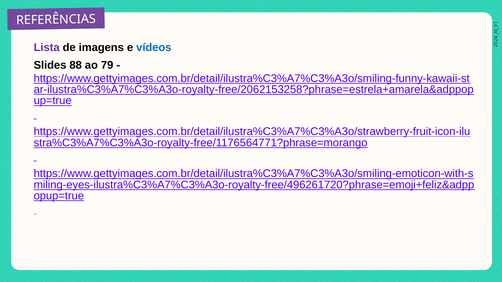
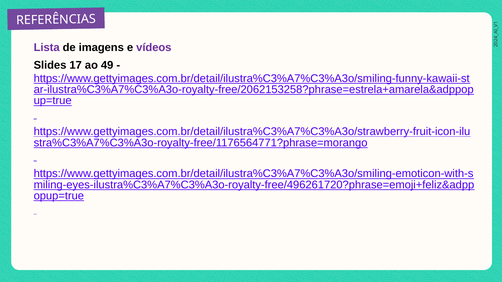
vídeos colour: blue -> purple (154, 48)
88: 88 -> 17 (76, 65)
79: 79 -> 49 (107, 65)
